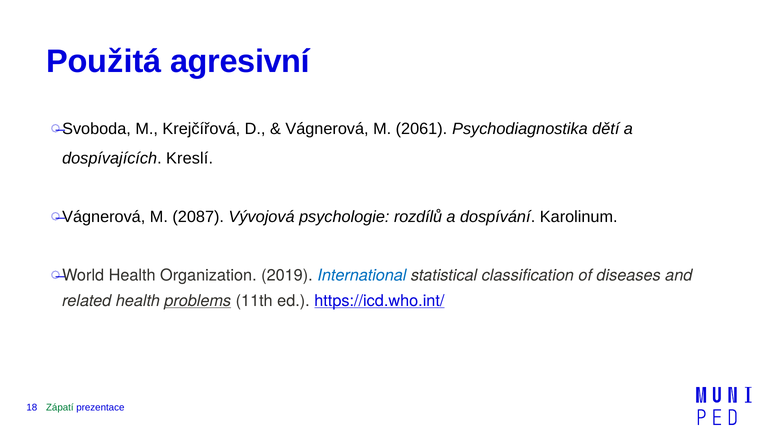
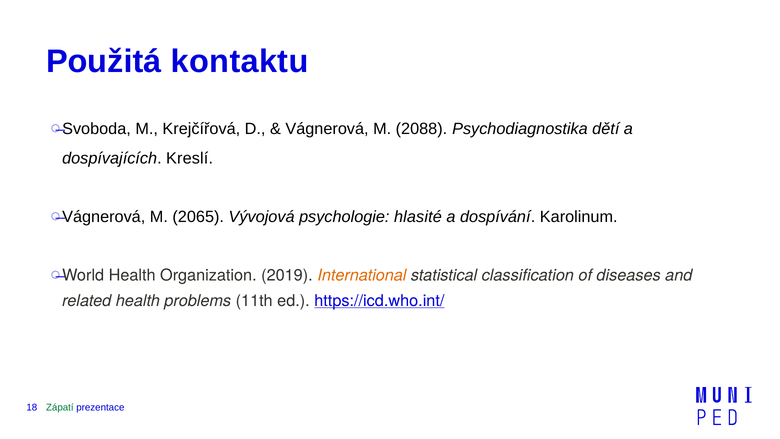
agresivní: agresivní -> kontaktu (240, 61)
2061: 2061 -> 2088 (421, 129)
2087: 2087 -> 2065 (198, 217)
rozdílů: rozdílů -> hlasité (418, 217)
International colour: blue -> orange (362, 275)
problems underline: present -> none (198, 301)
